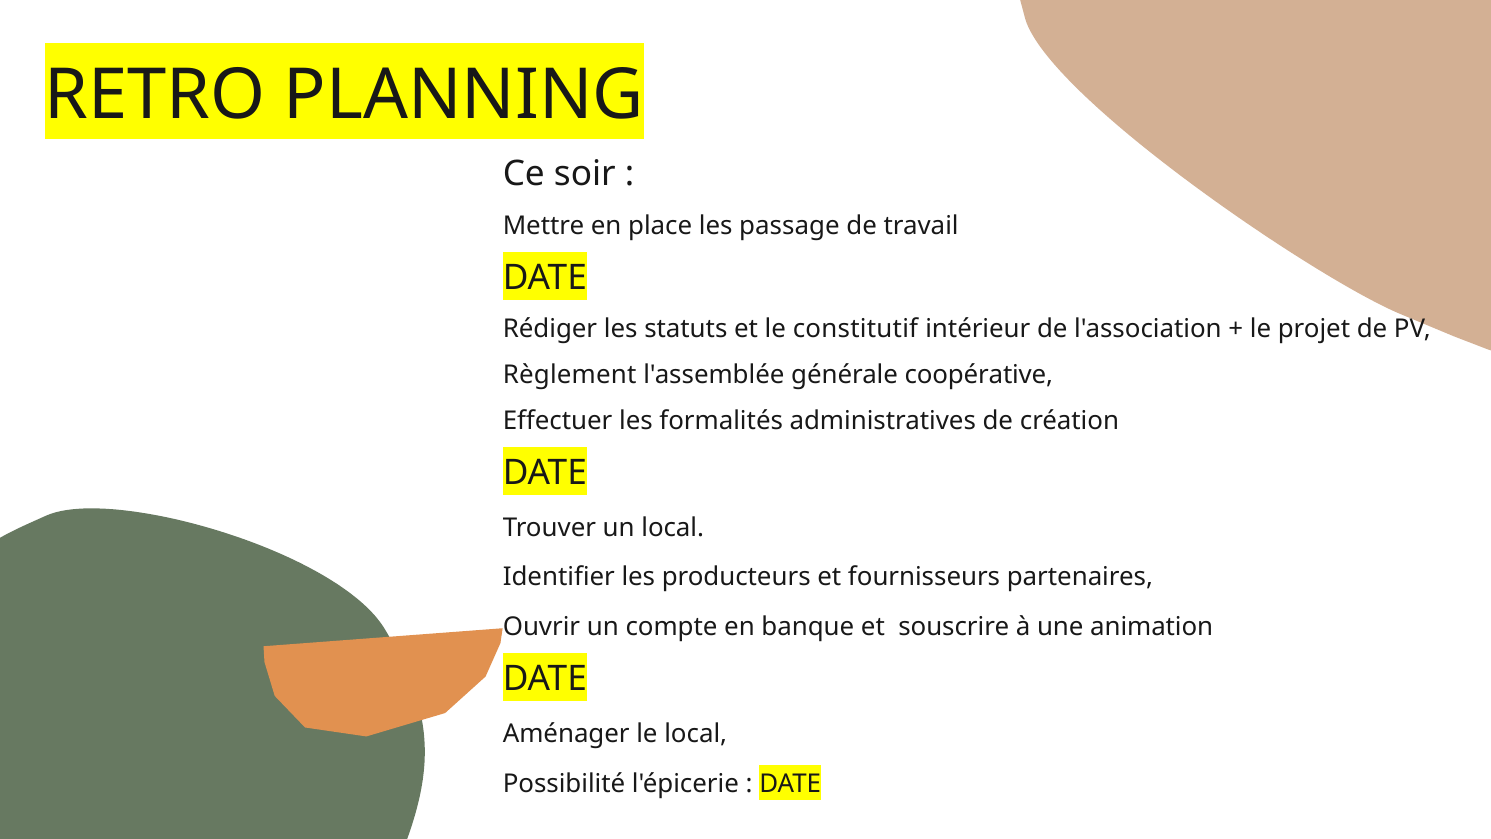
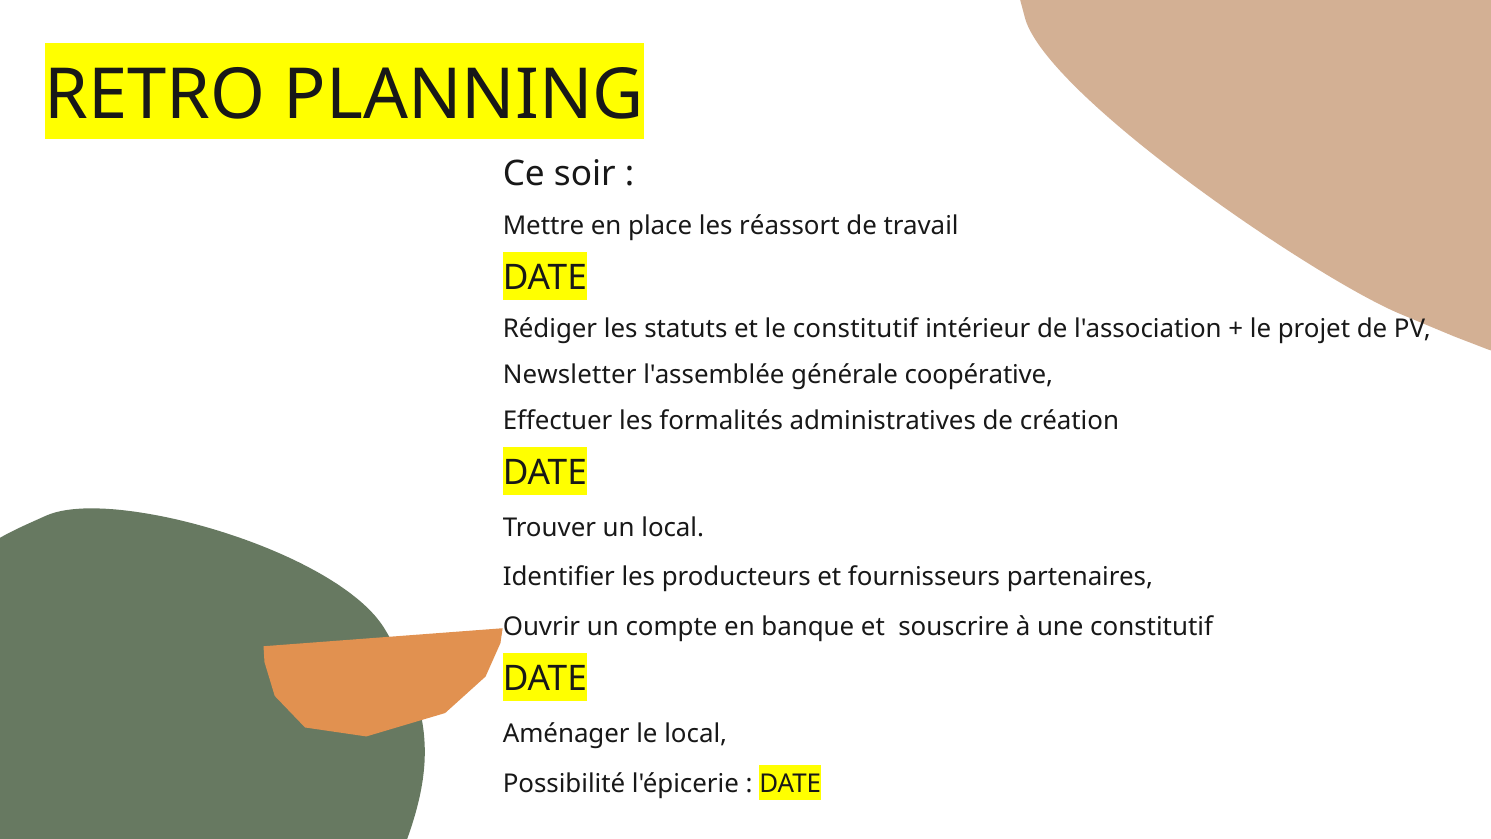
passage: passage -> réassort (789, 226)
Règlement: Règlement -> Newsletter (570, 375)
une animation: animation -> constitutif (1152, 626)
